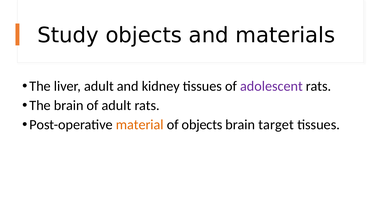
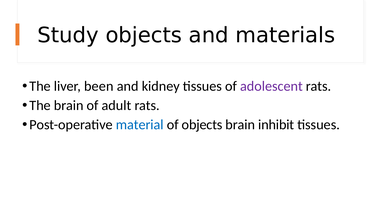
liver adult: adult -> been (99, 86)
material colour: orange -> blue (140, 124)
target: target -> inhibit (276, 124)
